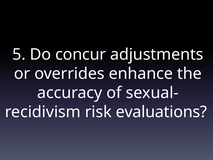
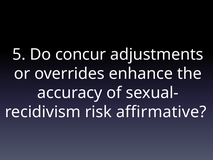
evaluations: evaluations -> affirmative (161, 112)
